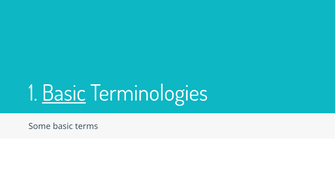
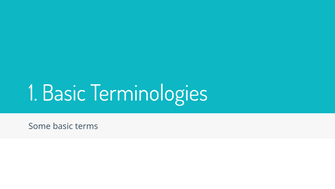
Basic underline: present -> none (64, 93)
